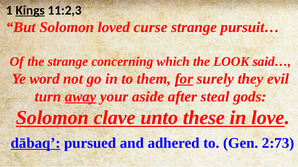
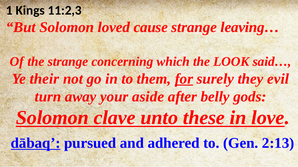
Kings underline: present -> none (30, 10)
curse: curse -> cause (151, 27)
pursuit…: pursuit… -> leaving… (250, 27)
word: word -> their (44, 79)
away underline: present -> none (81, 97)
steal: steal -> belly (215, 97)
2:73: 2:73 -> 2:13 (278, 144)
